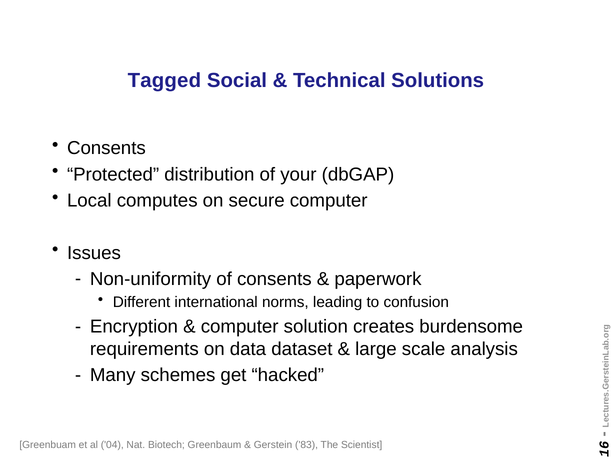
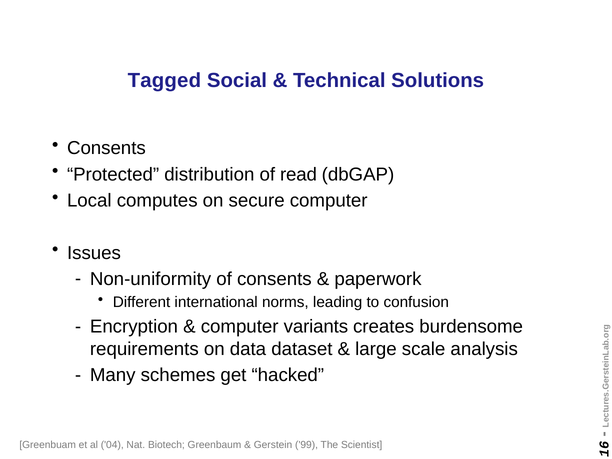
your: your -> read (298, 174)
solution: solution -> variants (316, 327)
83: 83 -> 99 (307, 445)
